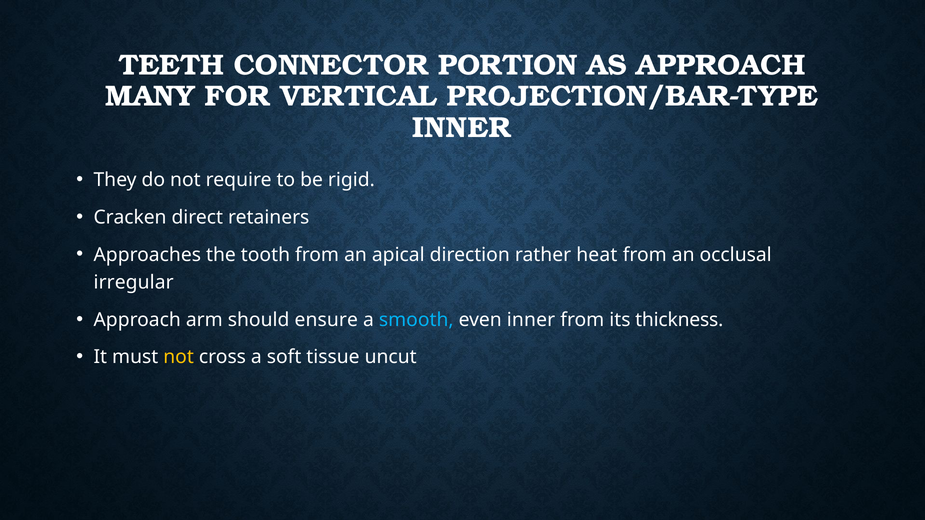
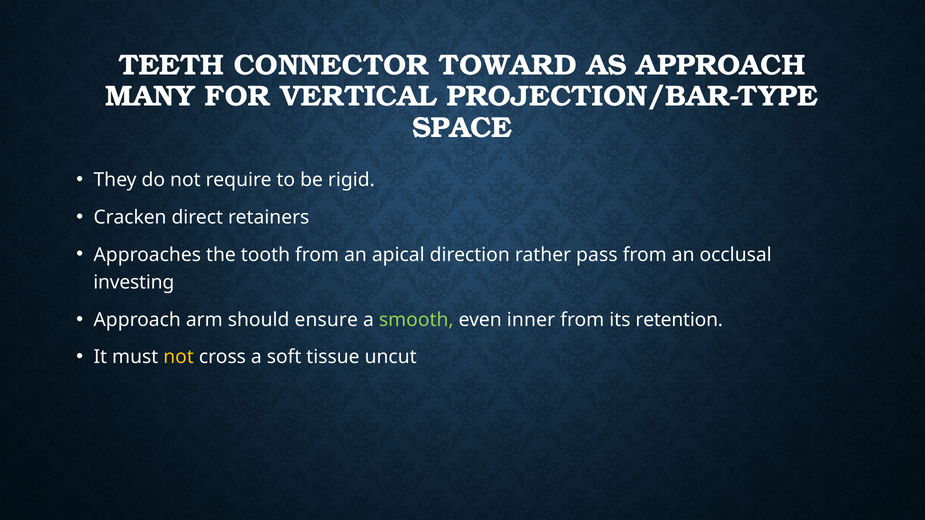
PORTION: PORTION -> TOWARD (508, 65)
INNER: INNER -> SPACE (462, 128)
heat: heat -> pass (597, 255)
irregular: irregular -> investing (134, 283)
smooth colour: light blue -> light green (416, 320)
thickness: thickness -> retention (679, 320)
